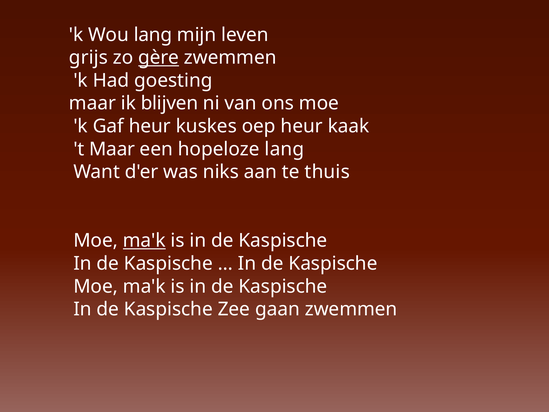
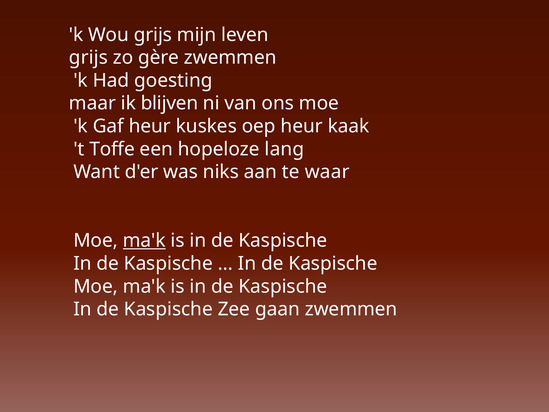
Wou lang: lang -> grijs (153, 35)
gère underline: present -> none (159, 58)
t Maar: Maar -> Toffe (112, 149)
thuis: thuis -> waar (327, 172)
